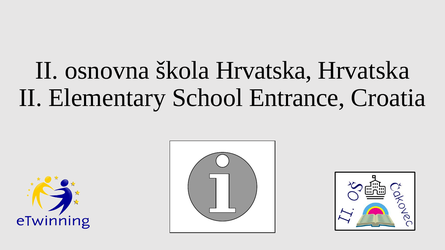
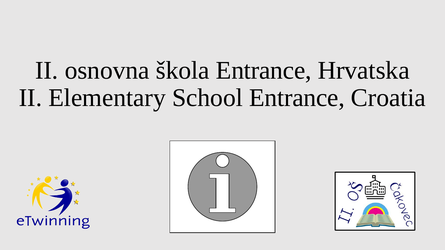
škola Hrvatska: Hrvatska -> Entrance (264, 70)
